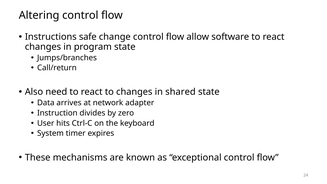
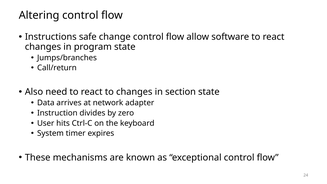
shared: shared -> section (181, 92)
